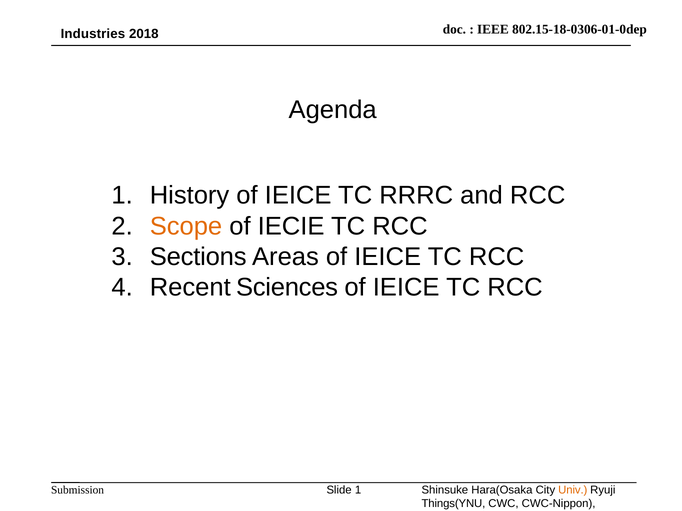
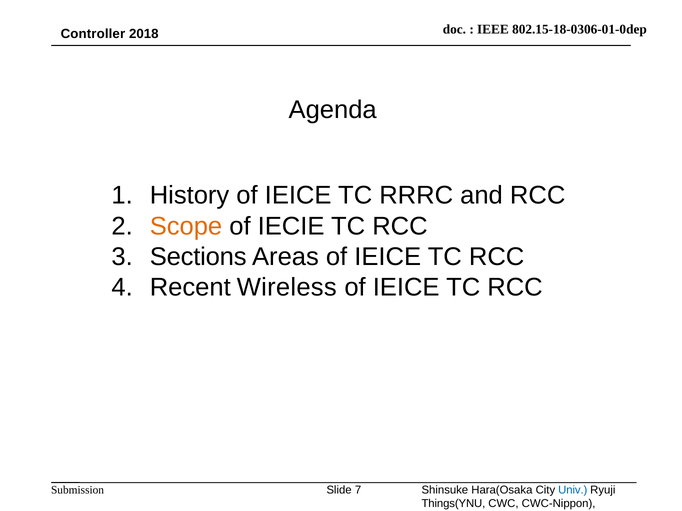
Industries: Industries -> Controller (93, 34)
Sciences: Sciences -> Wireless (287, 288)
Slide 1: 1 -> 7 (358, 491)
Univ colour: orange -> blue (573, 491)
